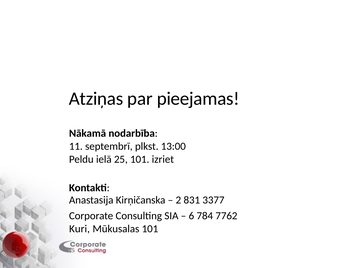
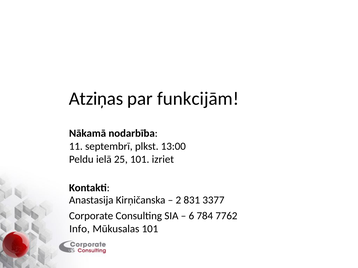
pieejamas: pieejamas -> funkcijām (198, 99)
Kuri: Kuri -> Info (80, 229)
